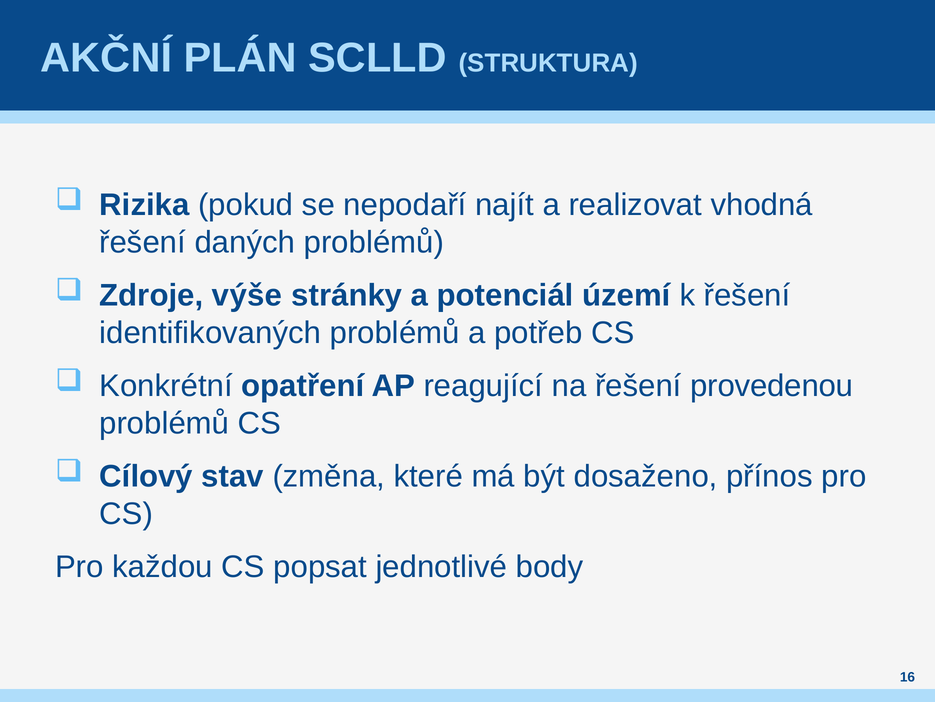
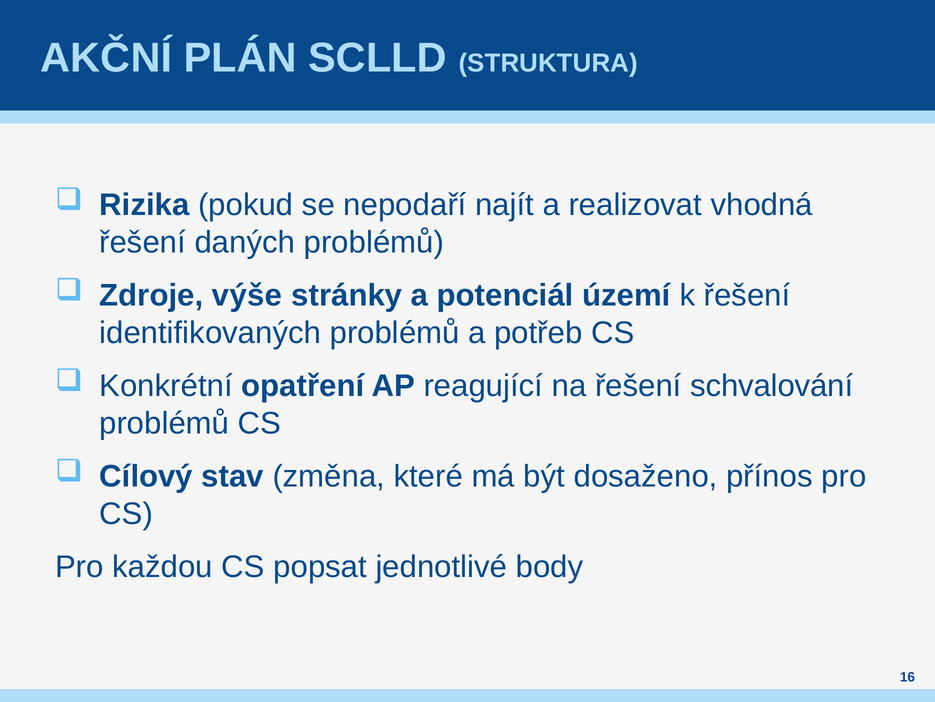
provedenou: provedenou -> schvalování (772, 386)
